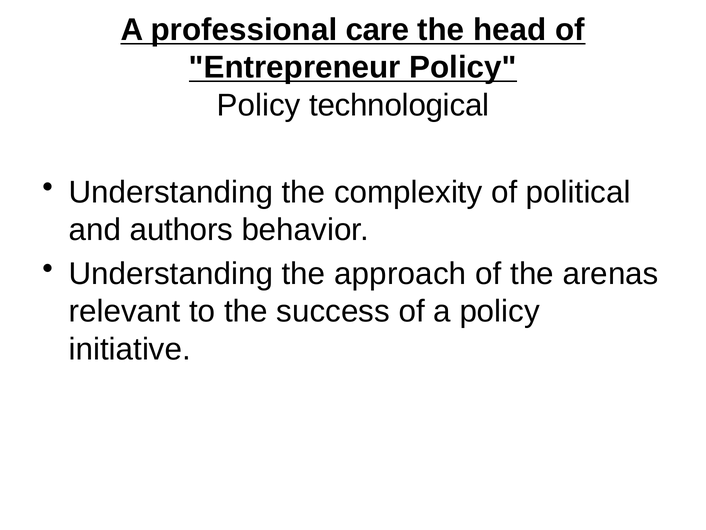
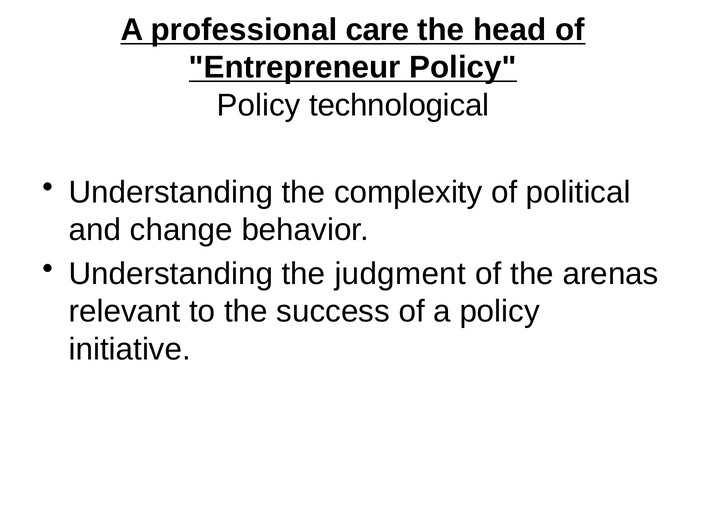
authors: authors -> change (181, 230)
approach: approach -> judgment (400, 274)
